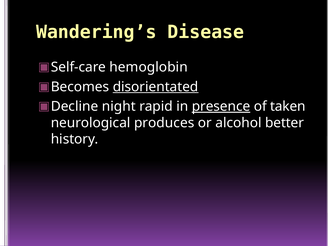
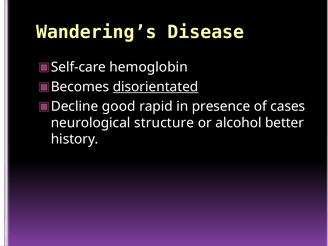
night: night -> good (119, 106)
presence underline: present -> none (221, 106)
taken: taken -> cases (288, 106)
produces: produces -> structure (164, 123)
